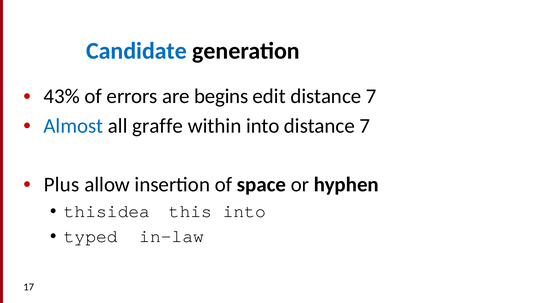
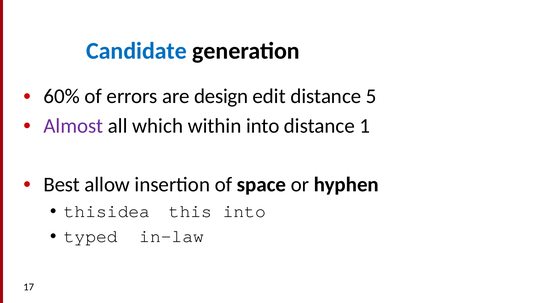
43%: 43% -> 60% (62, 96)
begins: begins -> design (221, 96)
edit distance 7: 7 -> 5 (371, 96)
Almost colour: blue -> purple (73, 126)
graffe: graffe -> which (158, 126)
7: 7 -> 1 (365, 126)
Plus: Plus -> Best (62, 185)
